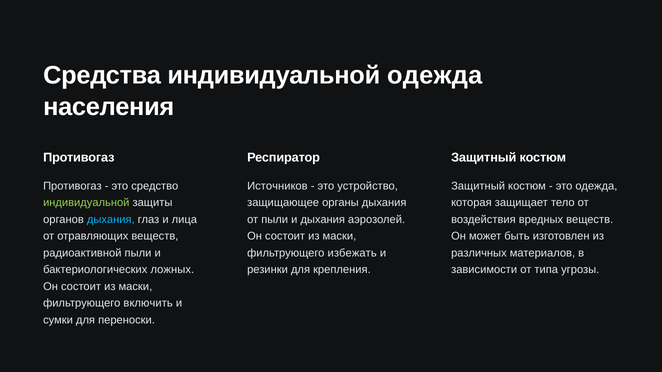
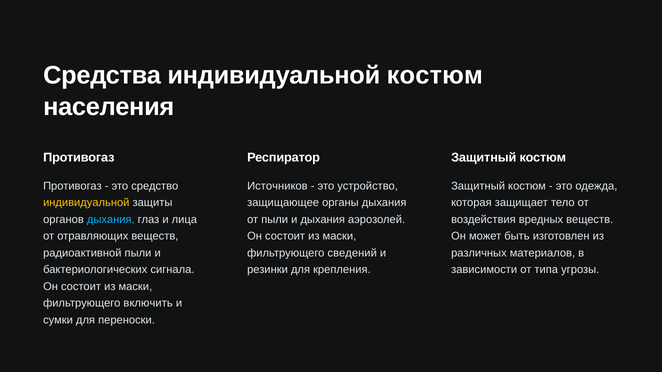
индивидуальной одежда: одежда -> костюм (435, 75)
индивидуальной colour: light green -> yellow (86, 203)
избежать: избежать -> сведений (352, 253)
ложных: ложных -> сигнала (172, 270)
